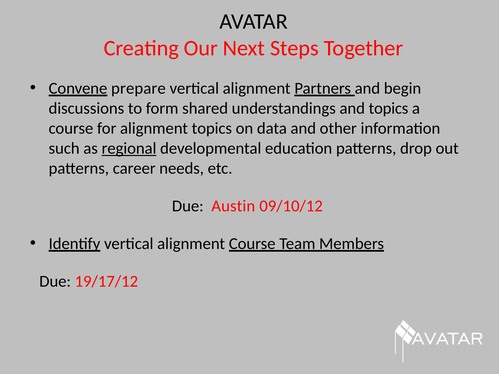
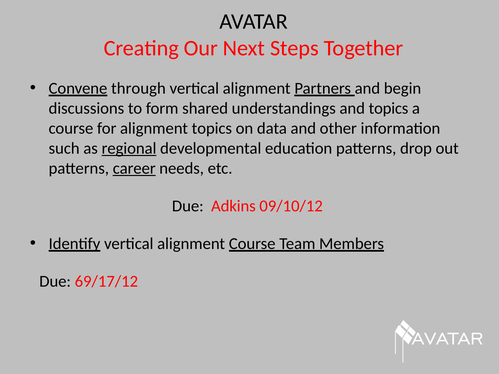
prepare: prepare -> through (138, 88)
career underline: none -> present (134, 168)
Austin: Austin -> Adkins (233, 206)
19/17/12: 19/17/12 -> 69/17/12 (106, 281)
